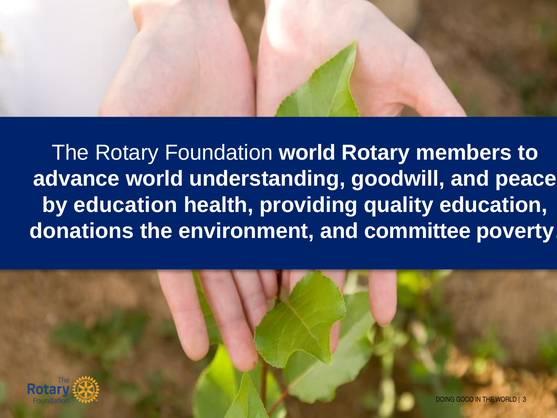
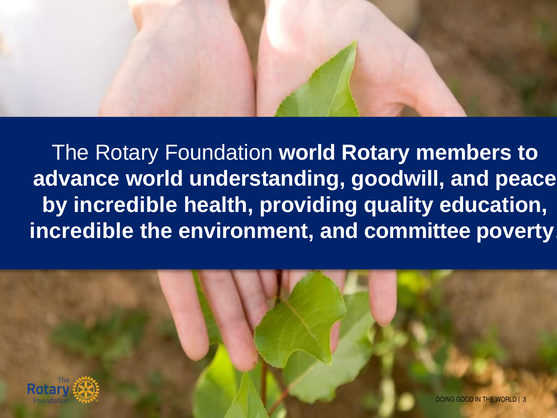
by education: education -> incredible (125, 205)
donations: donations -> incredible (82, 231)
